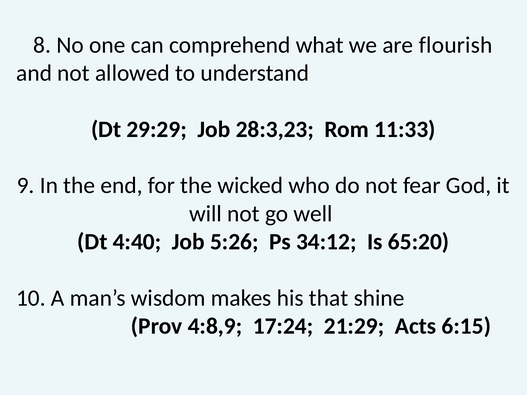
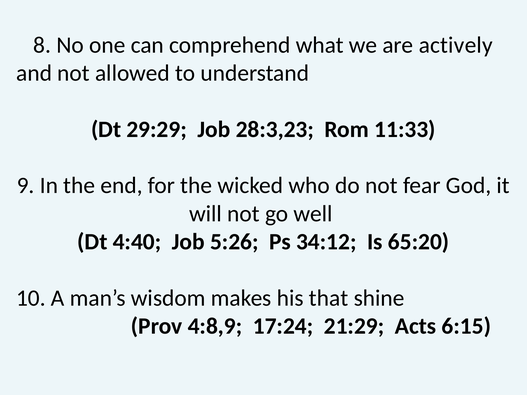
flourish: flourish -> actively (456, 45)
